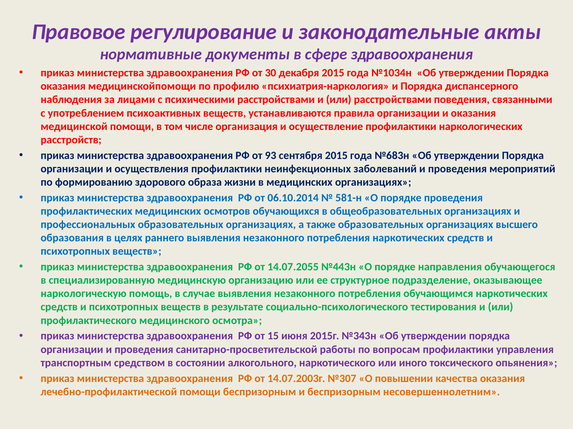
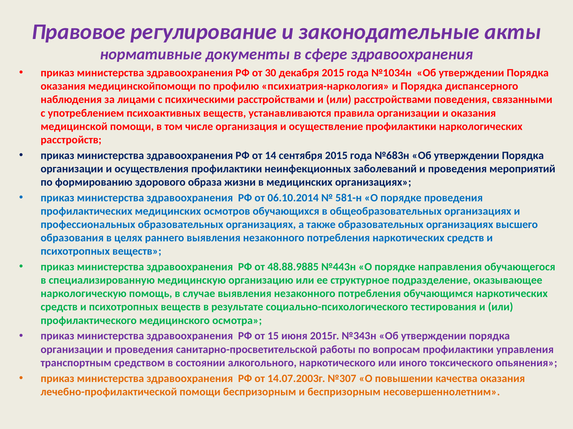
93: 93 -> 14 (271, 156)
14.07.2055: 14.07.2055 -> 48.88.9885 (293, 267)
